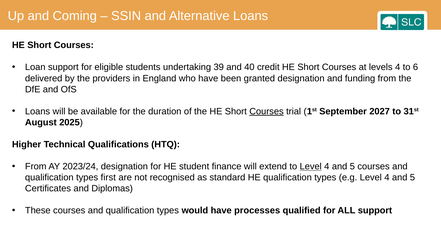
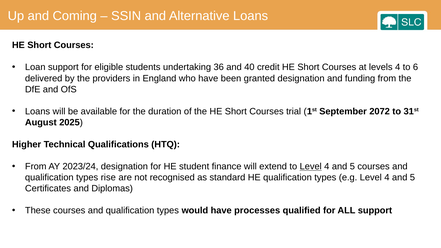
39: 39 -> 36 (219, 67)
Courses underline: present -> none (267, 111)
2027: 2027 -> 2072 (380, 111)
first: first -> rise (108, 178)
